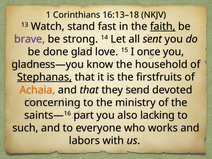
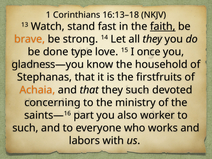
brave colour: purple -> orange (30, 39)
all sent: sent -> they (152, 39)
glad: glad -> type (82, 52)
Stephanas underline: present -> none (45, 77)
they send: send -> such (138, 90)
lacking: lacking -> worker (158, 115)
